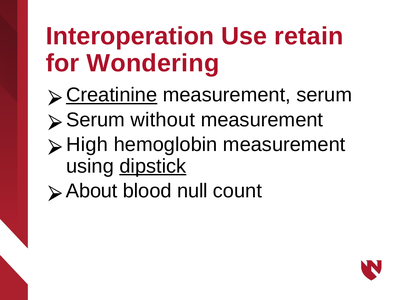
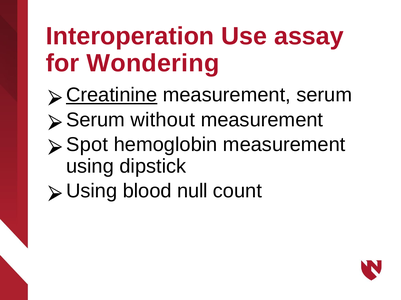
retain: retain -> assay (309, 36)
High: High -> Spot (87, 145)
dipstick underline: present -> none (153, 167)
About: About -> Using (92, 191)
